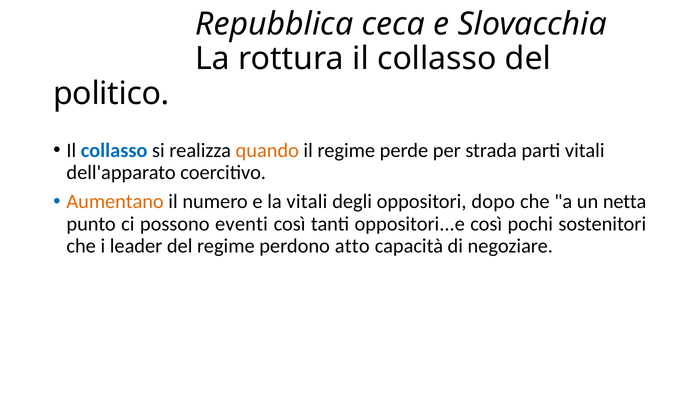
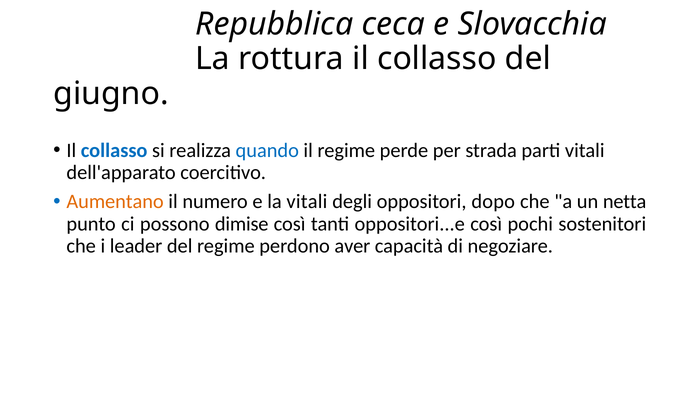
politico: politico -> giugno (111, 93)
quando colour: orange -> blue (267, 150)
eventi: eventi -> dimise (242, 224)
atto: atto -> aver (352, 246)
